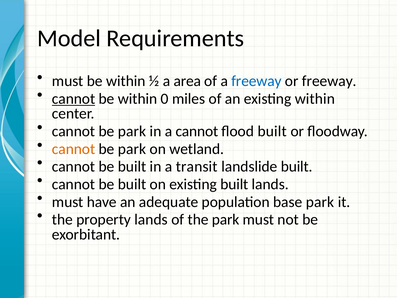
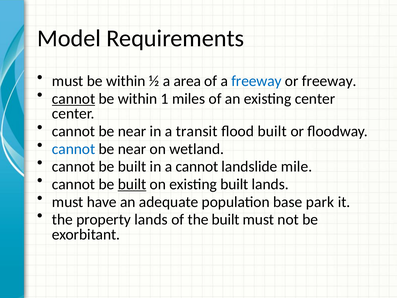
0: 0 -> 1 (165, 99)
existing within: within -> center (315, 99)
park: park -> near (132, 131)
a cannot: cannot -> transit (197, 131)
cannot colour: orange -> blue (74, 149)
park: park -> near (132, 149)
a transit: transit -> cannot (197, 166)
landslide built: built -> mile (297, 166)
built underline: none -> present (132, 184)
the park: park -> built (226, 219)
